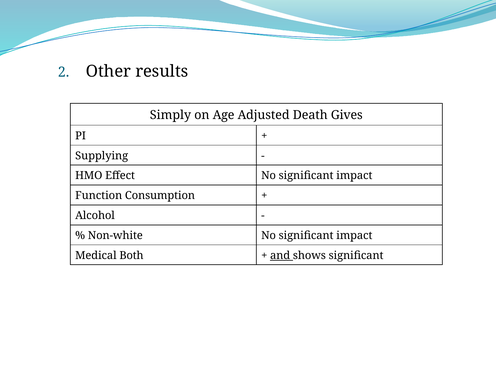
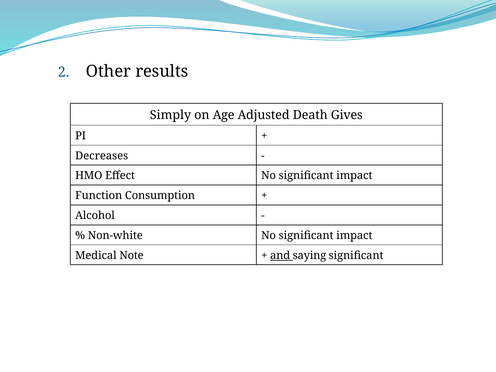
Supplying: Supplying -> Decreases (102, 156)
Both: Both -> Note (131, 255)
shows: shows -> saying (309, 255)
